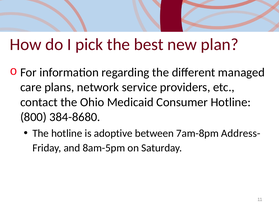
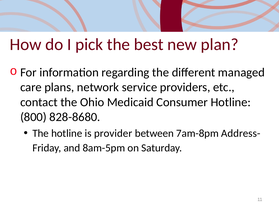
384-8680: 384-8680 -> 828-8680 (75, 117)
adoptive: adoptive -> provider (113, 133)
